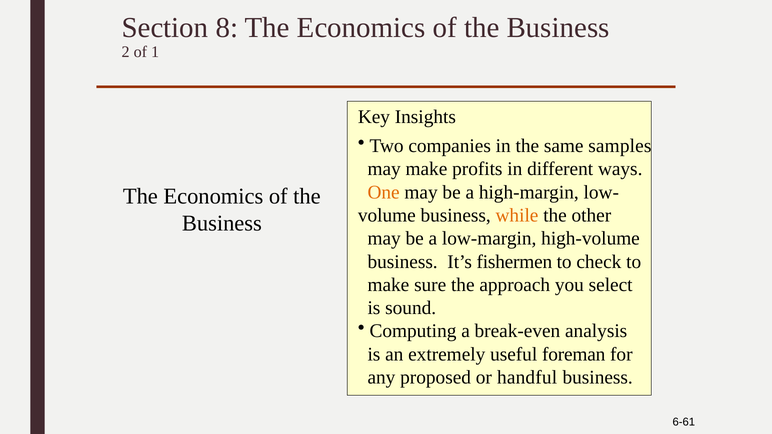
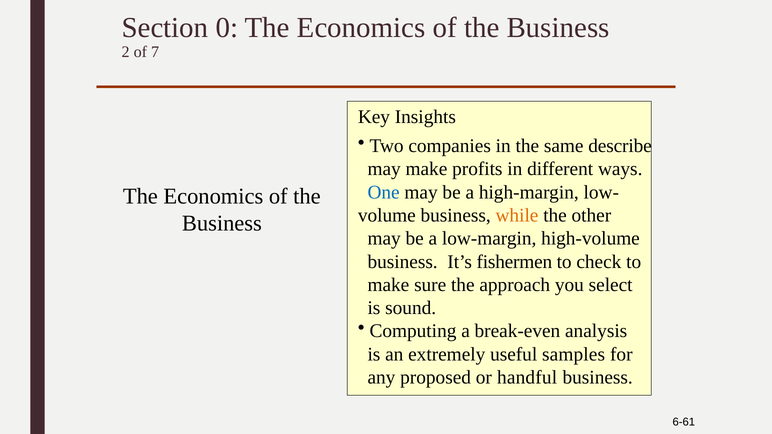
8: 8 -> 0 (227, 28)
1: 1 -> 7 (155, 52)
samples: samples -> describe (620, 146)
One colour: orange -> blue (384, 192)
foreman: foreman -> samples (574, 354)
